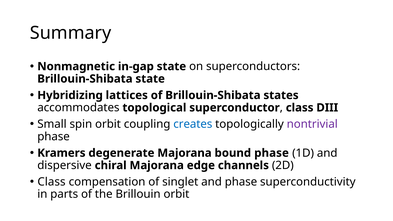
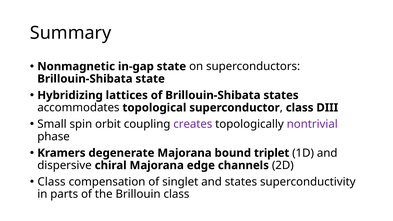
creates colour: blue -> purple (193, 124)
bound phase: phase -> triplet (272, 153)
and phase: phase -> states (241, 182)
Brillouin orbit: orbit -> class (176, 194)
